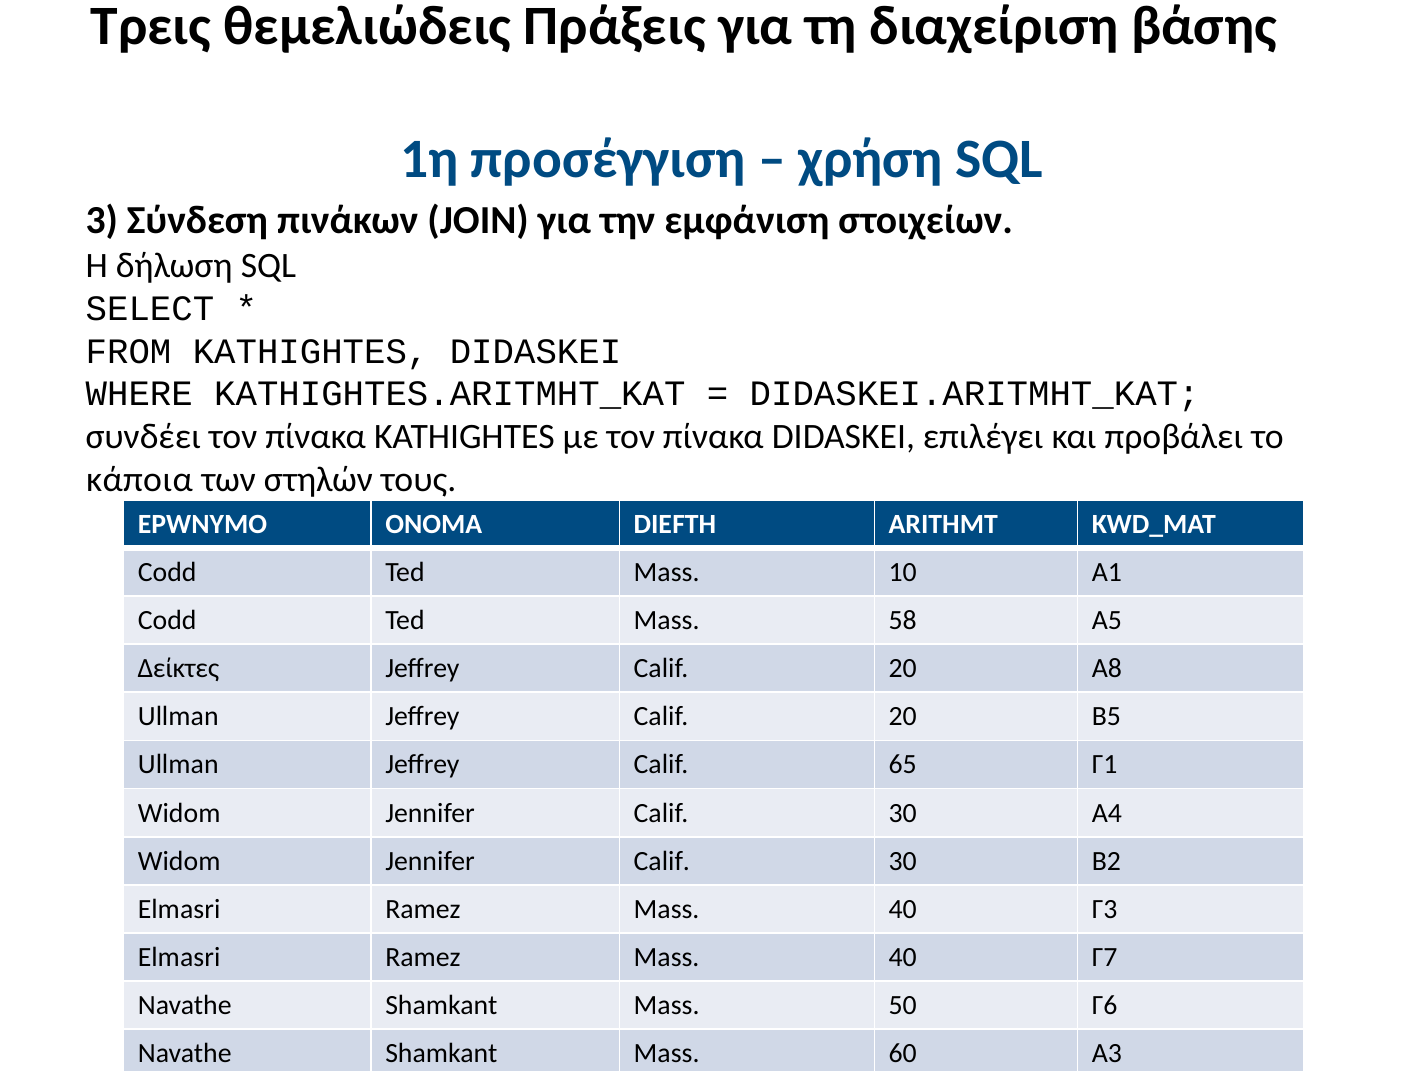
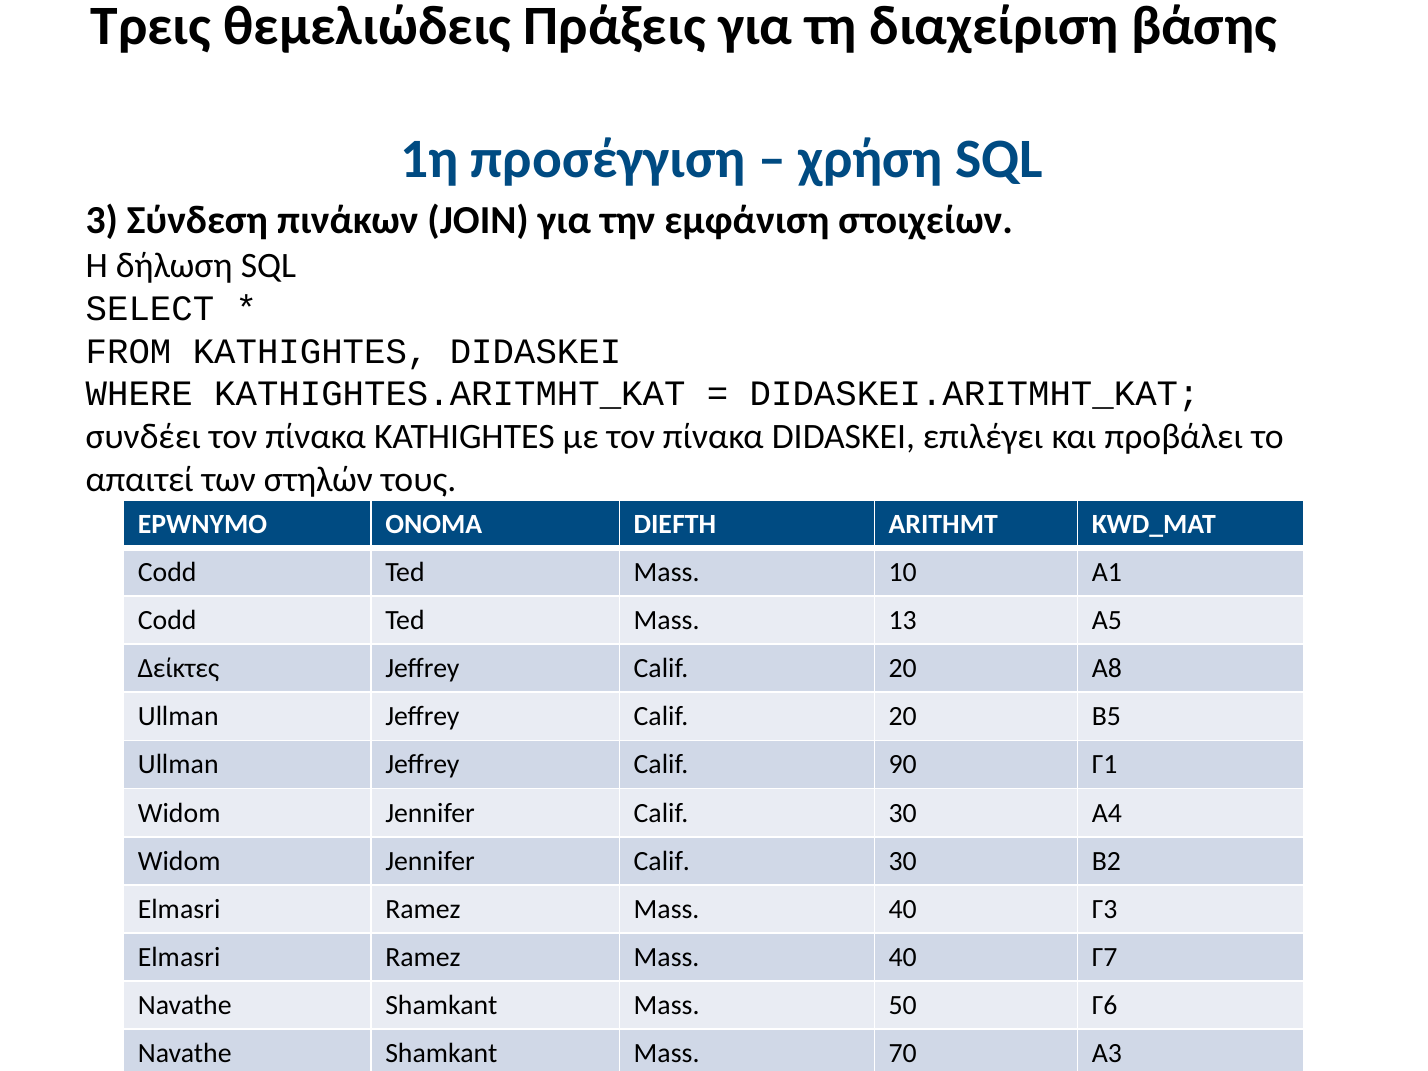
κάποια: κάποια -> απαιτεί (140, 480)
58: 58 -> 13 (903, 620)
65: 65 -> 90 (903, 765)
60: 60 -> 70 (903, 1054)
